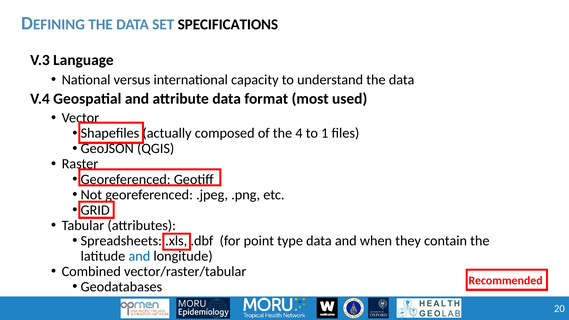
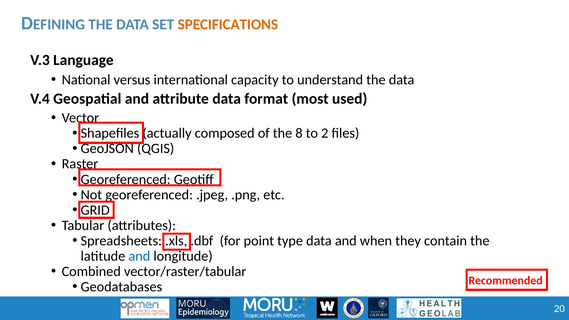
SPECIFICATIONS colour: black -> orange (228, 24)
4: 4 -> 8 (299, 133)
1: 1 -> 2 (325, 133)
